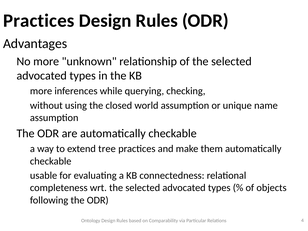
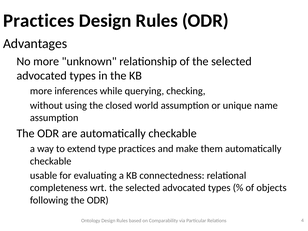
tree: tree -> type (107, 149)
